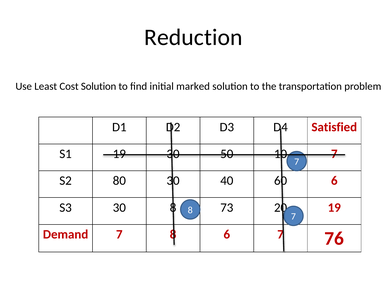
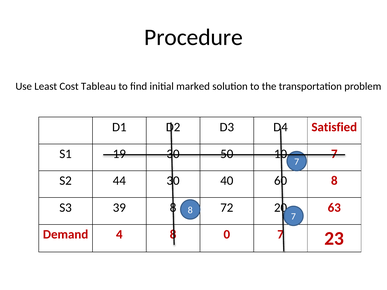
Reduction: Reduction -> Procedure (193, 37)
Cost Solution: Solution -> Tableau (99, 87)
80: 80 -> 44 (119, 181)
6: 6 -> 8 (334, 181)
S3 30: 30 -> 39 (119, 208)
73: 73 -> 72 (227, 208)
19: 19 -> 63 (334, 208)
Demand 7: 7 -> 4 (119, 235)
6: 6 -> 0 (227, 235)
76: 76 -> 23 (334, 239)
